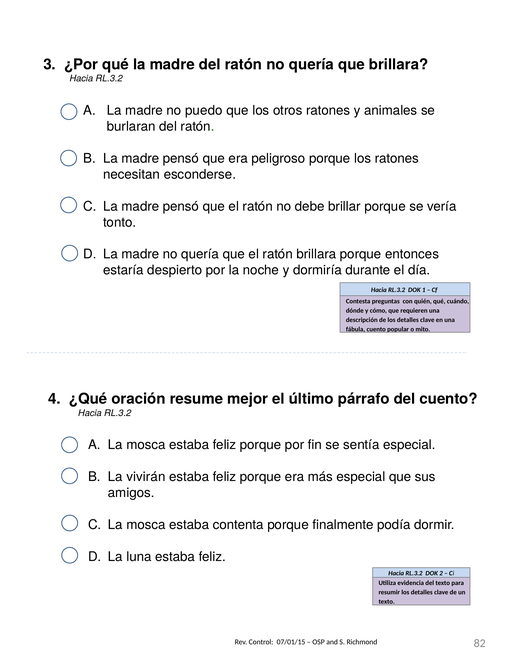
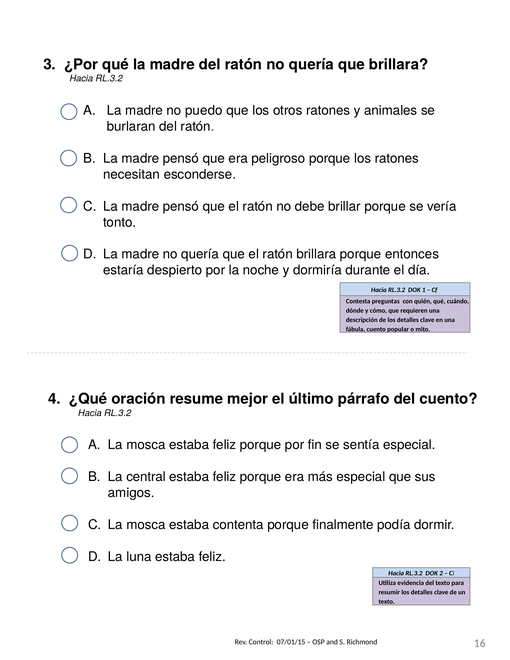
vivirán: vivirán -> central (146, 477)
82: 82 -> 16 (480, 643)
